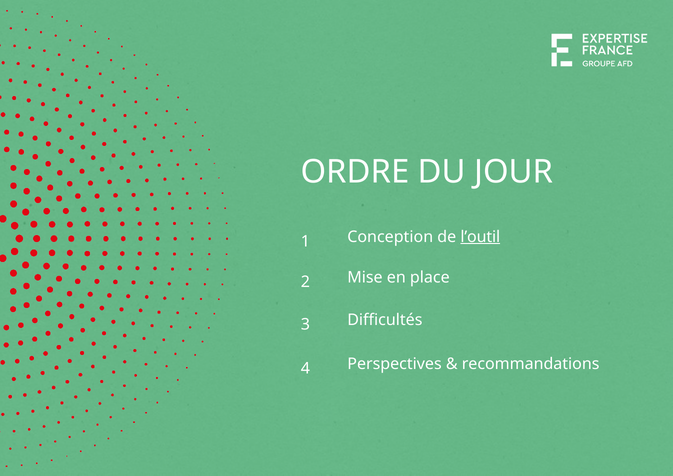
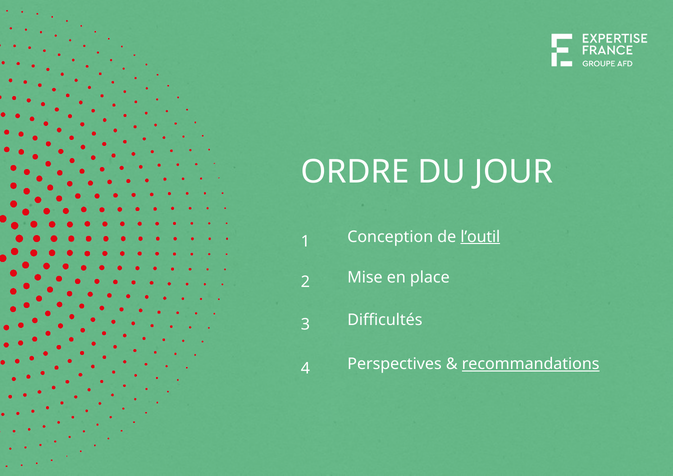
recommandations underline: none -> present (531, 364)
